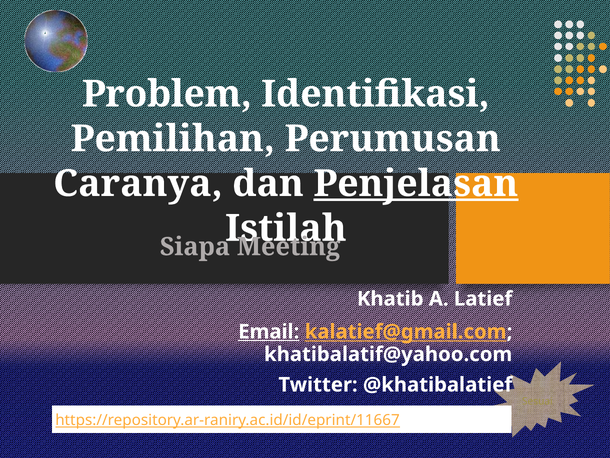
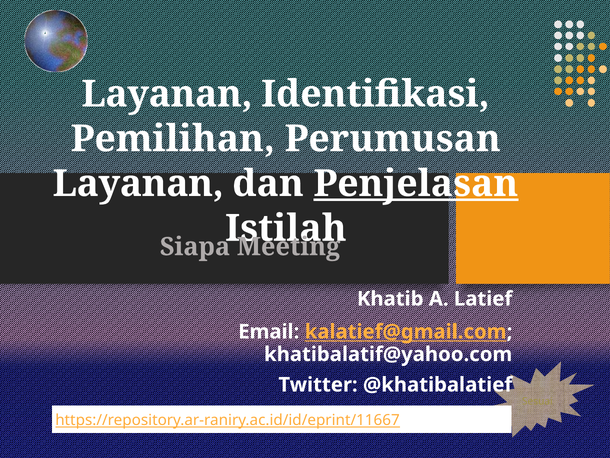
Problem: Problem -> Layanan (167, 94)
Caranya: Caranya -> Layanan (138, 183)
Email underline: present -> none (269, 331)
